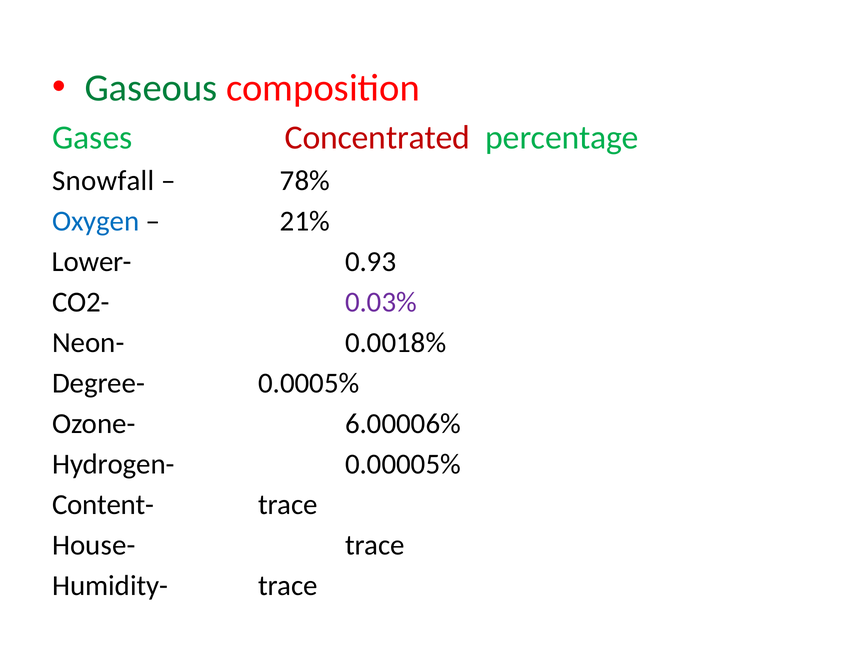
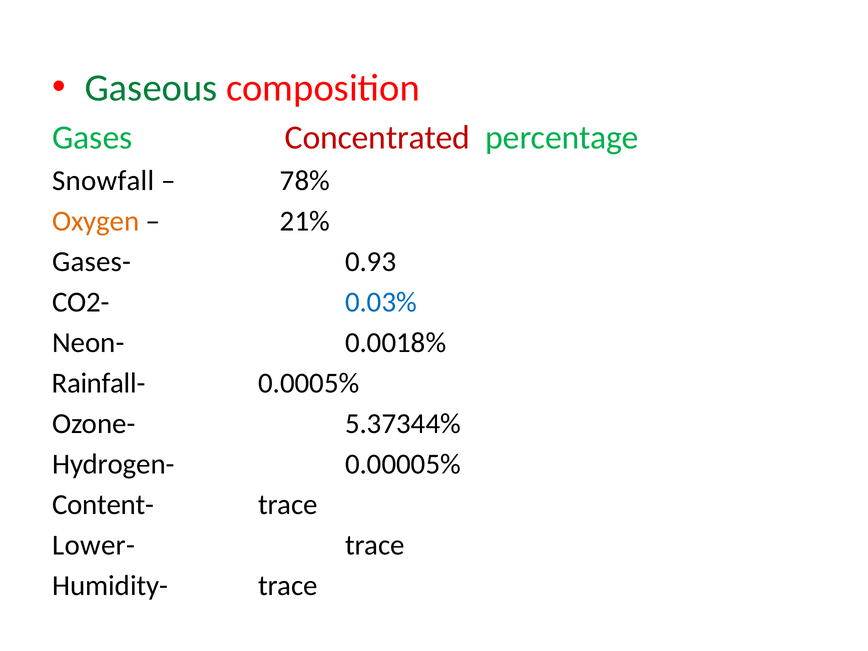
Oxygen colour: blue -> orange (96, 221)
Lower-: Lower- -> Gases- (92, 262)
0.03% colour: purple -> blue (381, 302)
Degree-: Degree- -> Rainfall- (99, 383)
6.00006%: 6.00006% -> 5.37344% (403, 424)
House-: House- -> Lower- (94, 545)
